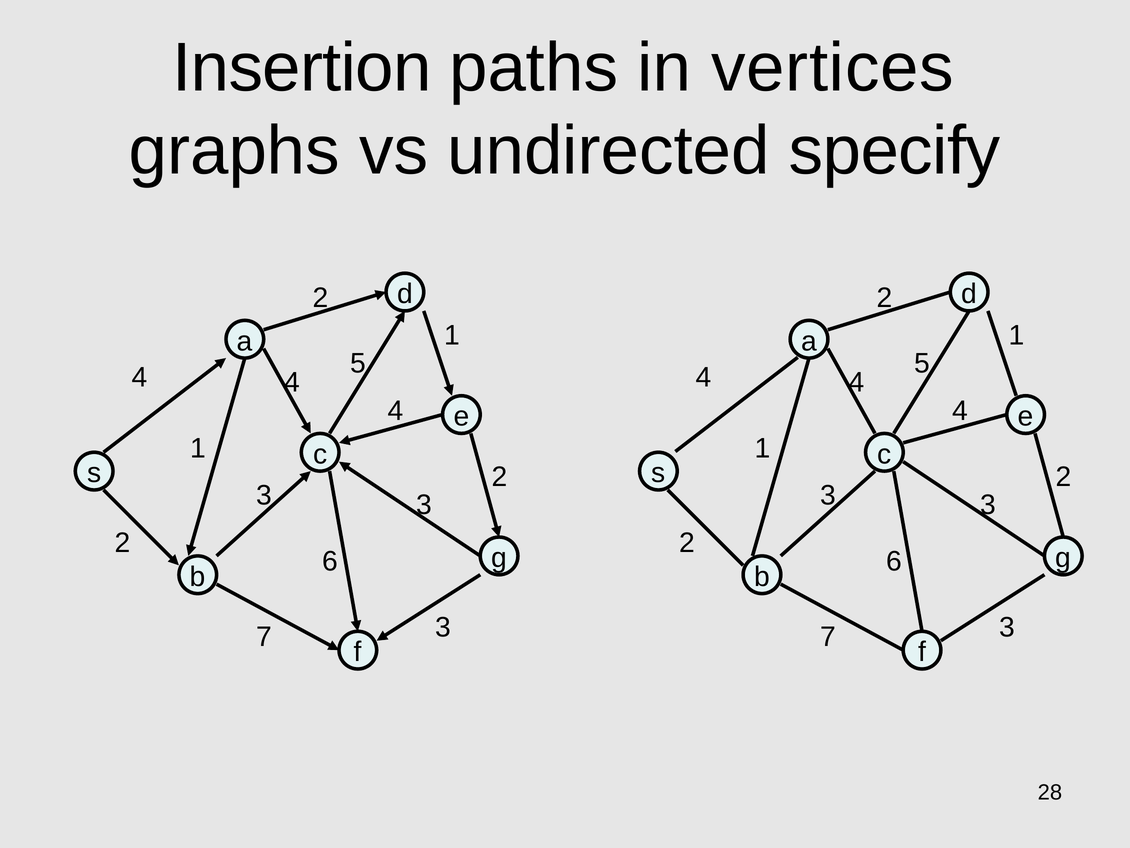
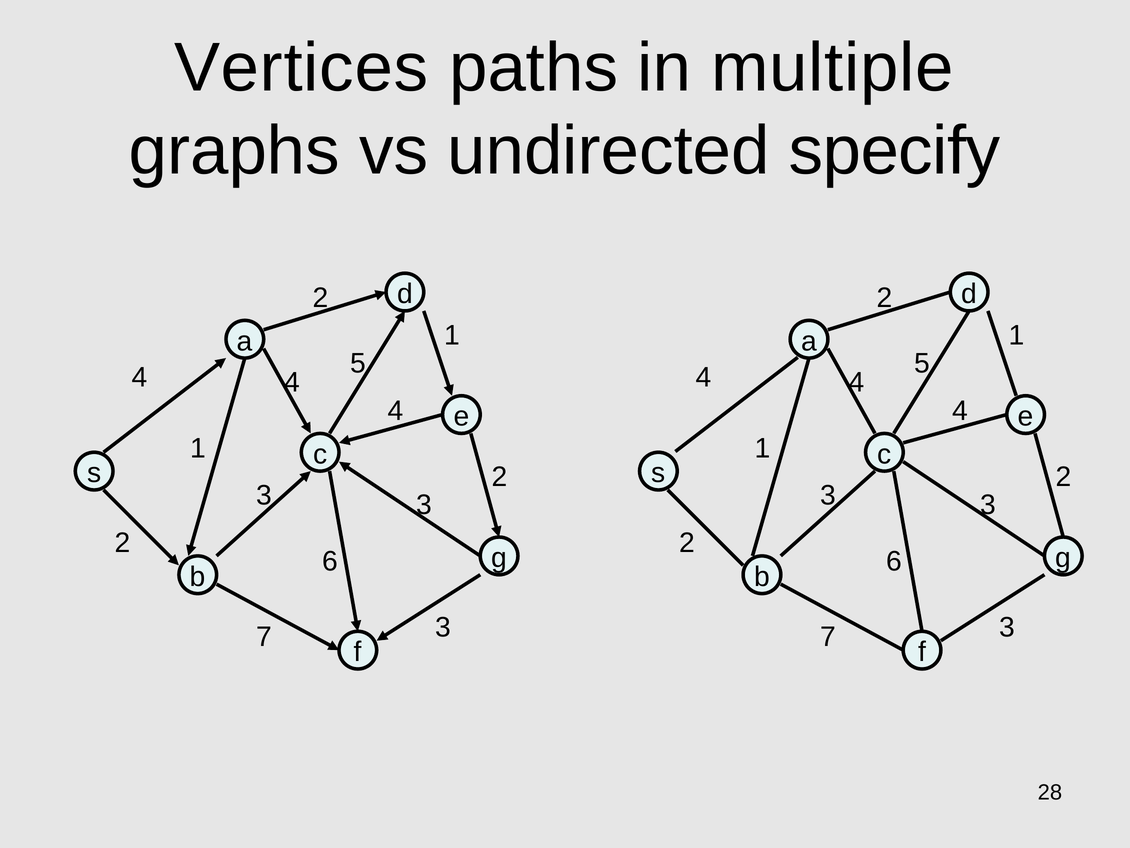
Insertion: Insertion -> Vertices (301, 68)
vertices: vertices -> multiple (833, 68)
